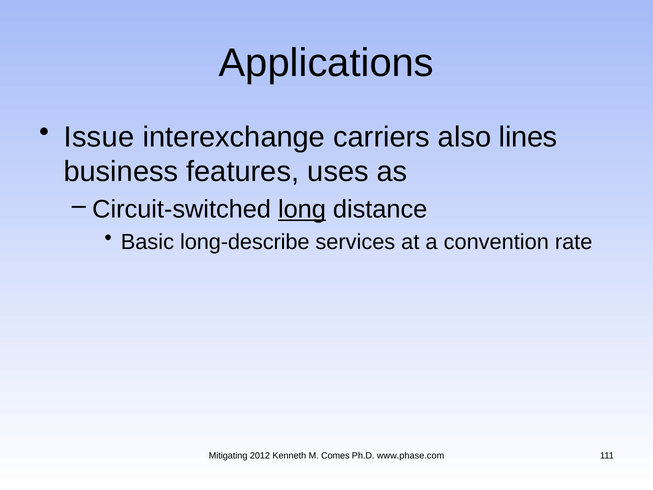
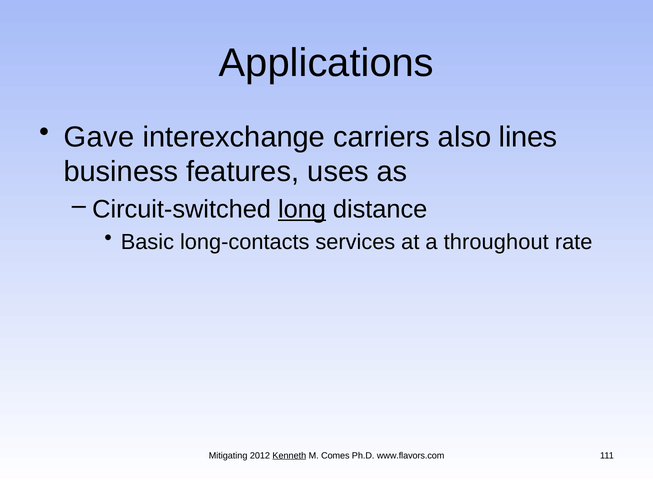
Issue: Issue -> Gave (99, 137)
long-describe: long-describe -> long-contacts (245, 242)
convention: convention -> throughout (496, 242)
Kenneth underline: none -> present (289, 455)
www.phase.com: www.phase.com -> www.flavors.com (411, 455)
